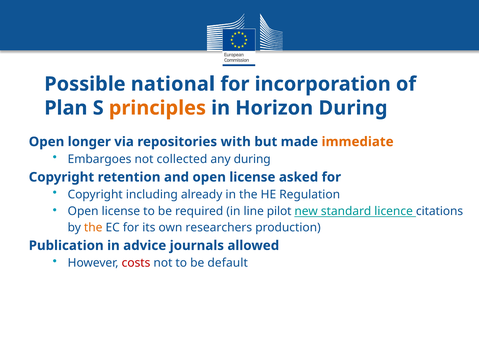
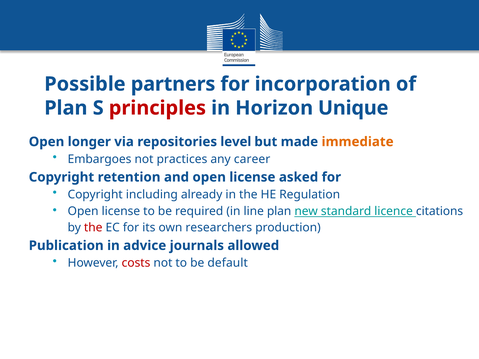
national: national -> partners (173, 84)
principles colour: orange -> red (157, 108)
Horizon During: During -> Unique (353, 108)
with: with -> level (236, 142)
collected: collected -> practices (182, 159)
any during: during -> career (252, 159)
line pilot: pilot -> plan (279, 212)
the colour: orange -> red (93, 228)
